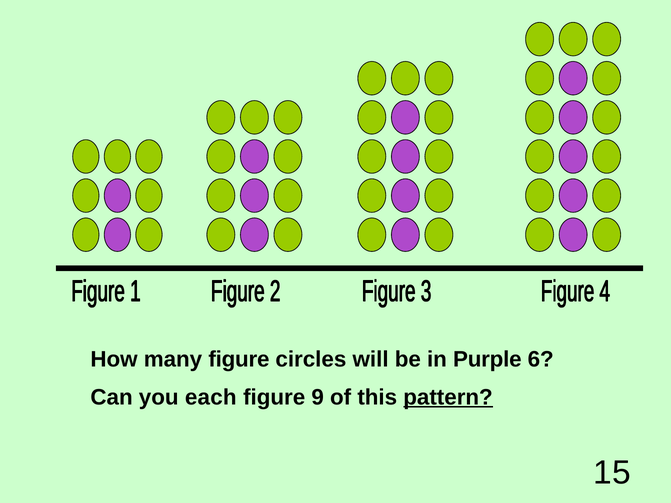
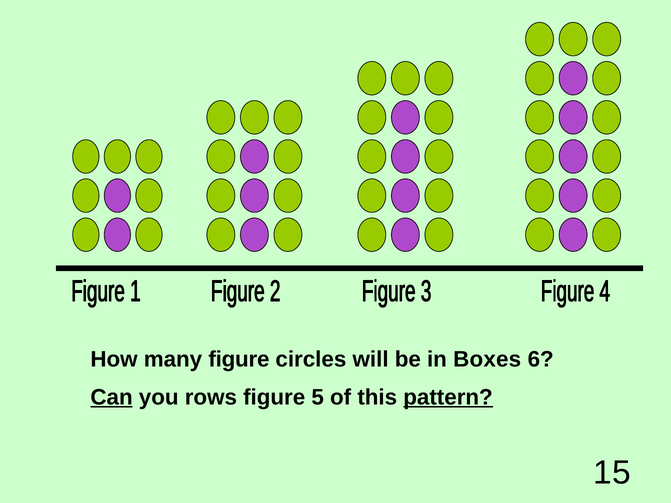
Purple: Purple -> Boxes (487, 359)
Can underline: none -> present (112, 397)
each: each -> rows (211, 397)
9: 9 -> 5 (318, 397)
